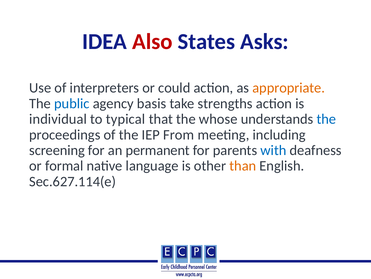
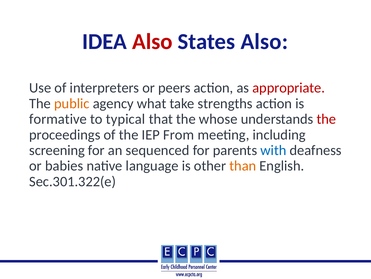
States Asks: Asks -> Also (264, 42)
could: could -> peers (174, 88)
appropriate colour: orange -> red (289, 88)
public colour: blue -> orange (72, 103)
basis: basis -> what (152, 103)
individual: individual -> formative (58, 119)
the colour: blue -> red (326, 119)
permanent: permanent -> sequenced (158, 150)
formal: formal -> babies (64, 166)
Sec.627.114(e: Sec.627.114(e -> Sec.301.322(e (73, 181)
